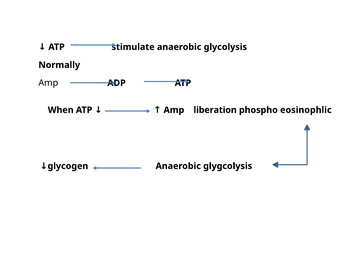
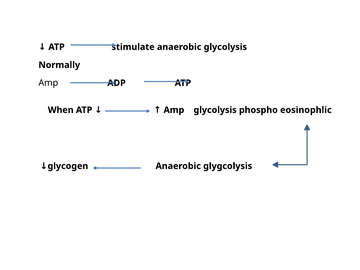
Amp liberation: liberation -> glycolysis (215, 110)
